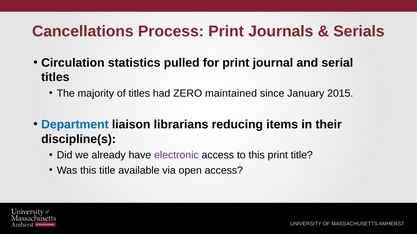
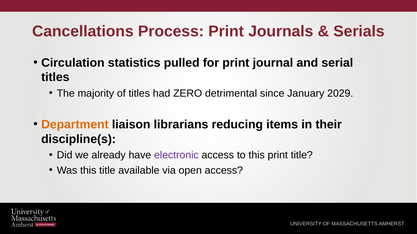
maintained: maintained -> detrimental (231, 94)
2015: 2015 -> 2029 (340, 94)
Department colour: blue -> orange (75, 125)
